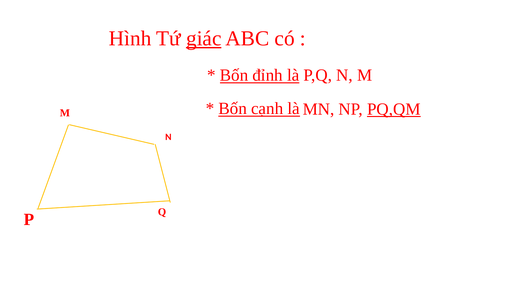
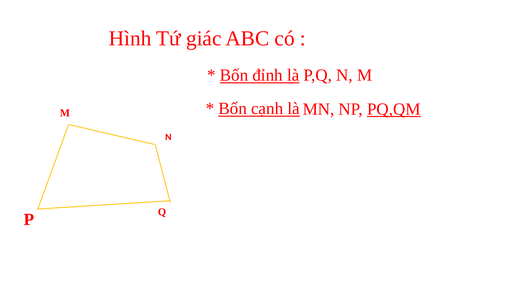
giác underline: present -> none (204, 39)
